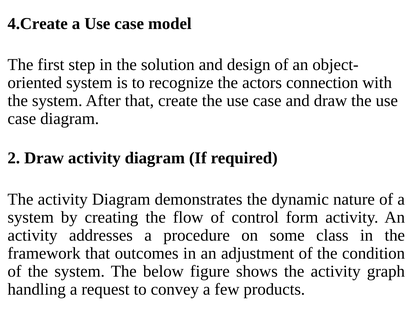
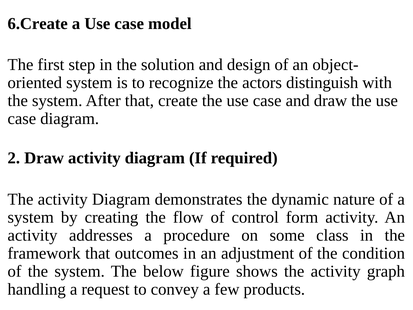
4.Create: 4.Create -> 6.Create (38, 24)
connection: connection -> distinguish (322, 83)
